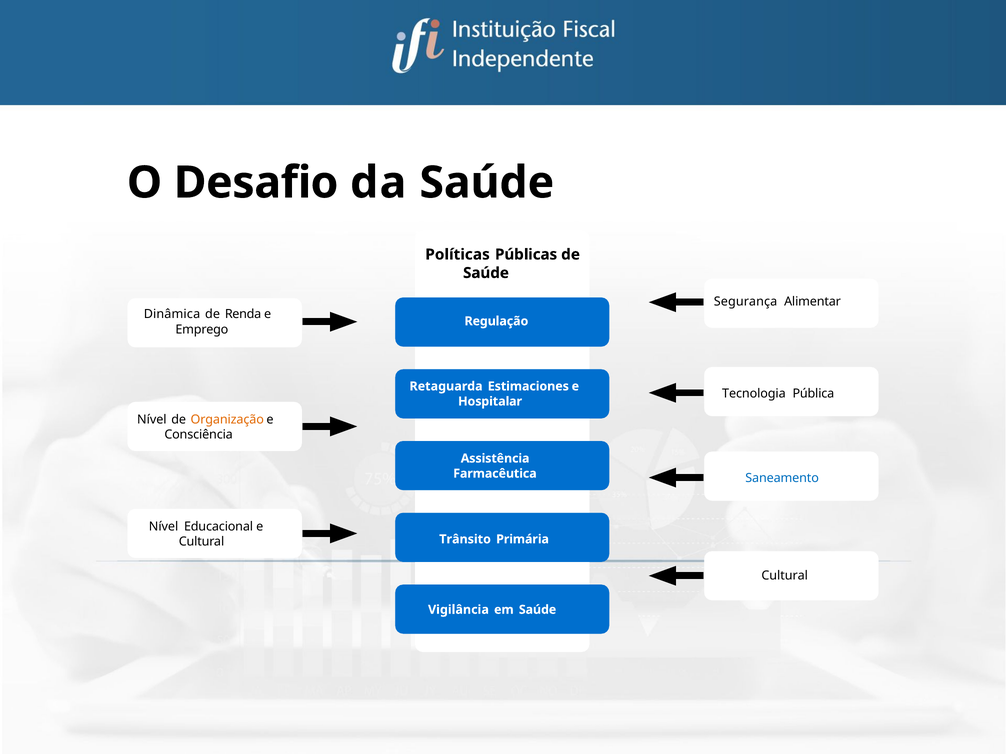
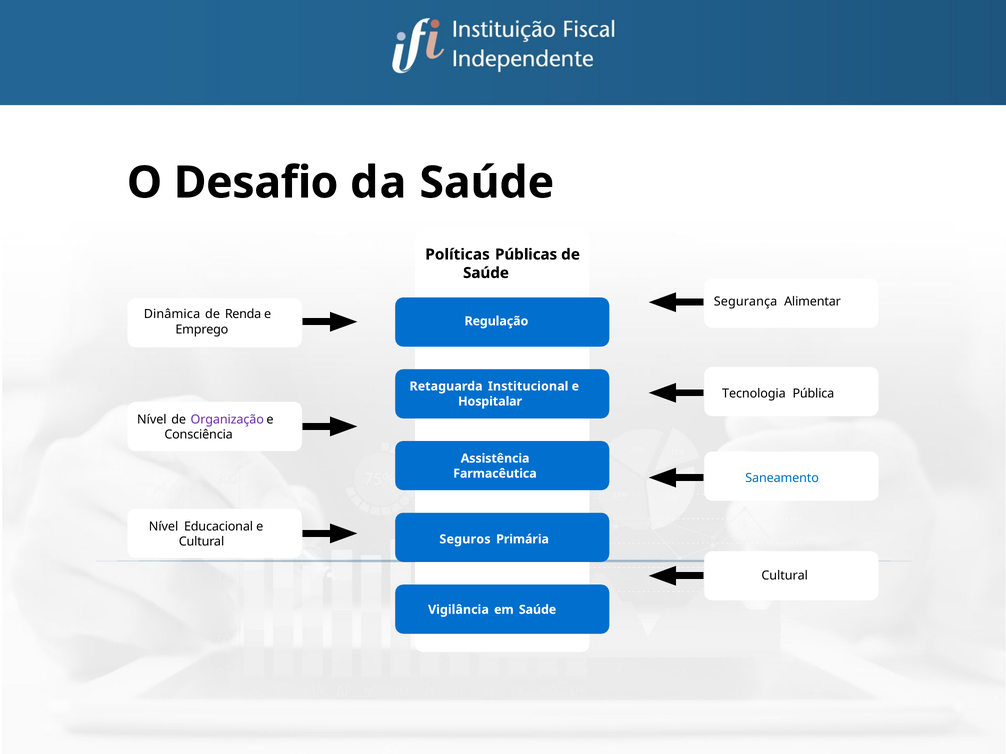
Estimaciones: Estimaciones -> Institucional (528, 387)
Organização colour: orange -> purple (227, 420)
Trânsito: Trânsito -> Seguros (465, 540)
